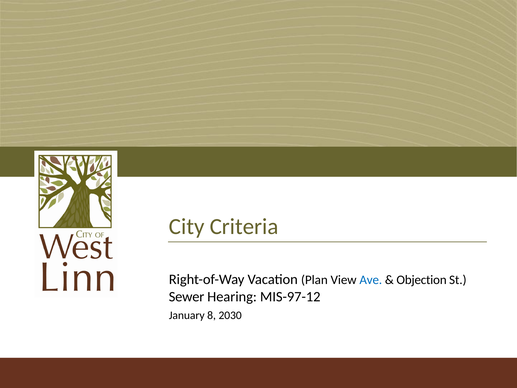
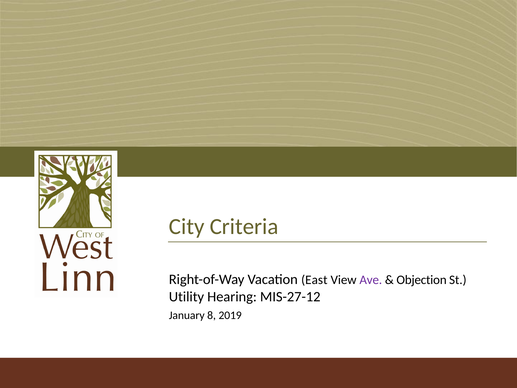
Plan: Plan -> East (314, 280)
Ave colour: blue -> purple (371, 280)
Sewer: Sewer -> Utility (186, 297)
MIS-97-12: MIS-97-12 -> MIS-27-12 (290, 297)
2030: 2030 -> 2019 (230, 315)
